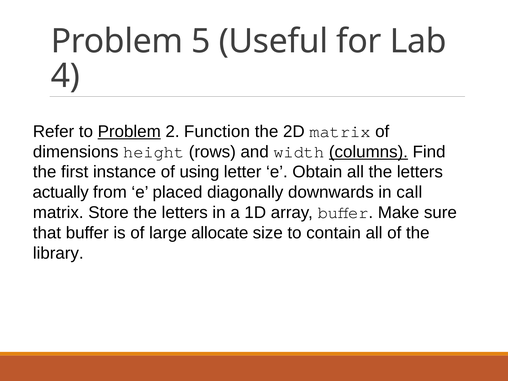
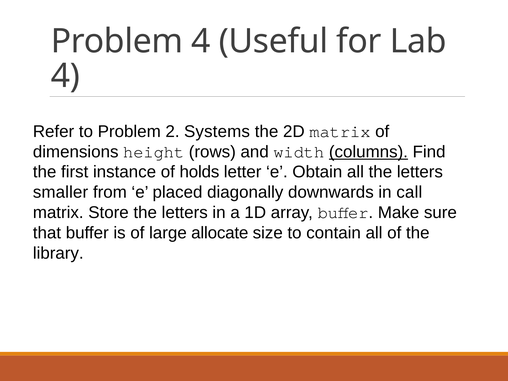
Problem 5: 5 -> 4 (201, 41)
Problem underline: present -> none (129, 131)
Function: Function -> Systems (217, 131)
using: using -> holds (199, 172)
actually: actually -> smaller (61, 192)
